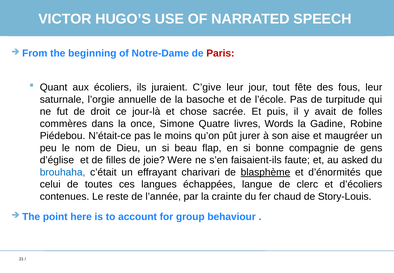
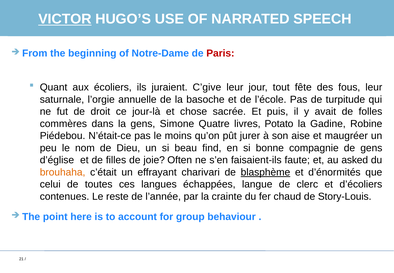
VICTOR underline: none -> present (65, 19)
la once: once -> gens (143, 124)
Words: Words -> Potato (279, 124)
flap: flap -> find (212, 148)
Were: Were -> Often (180, 160)
brouhaha colour: blue -> orange (63, 172)
